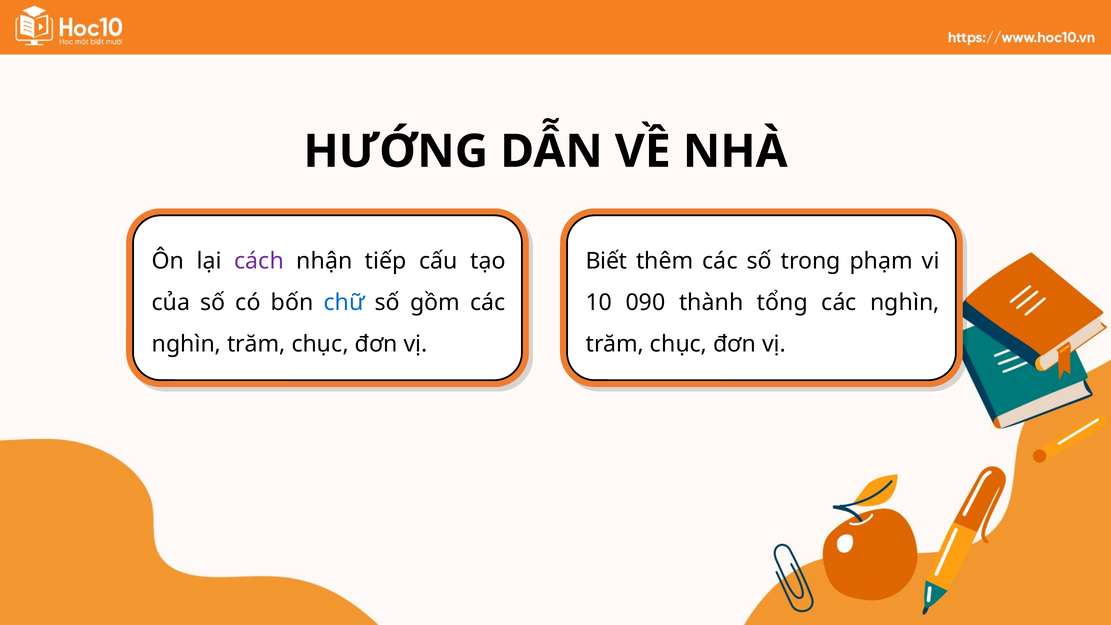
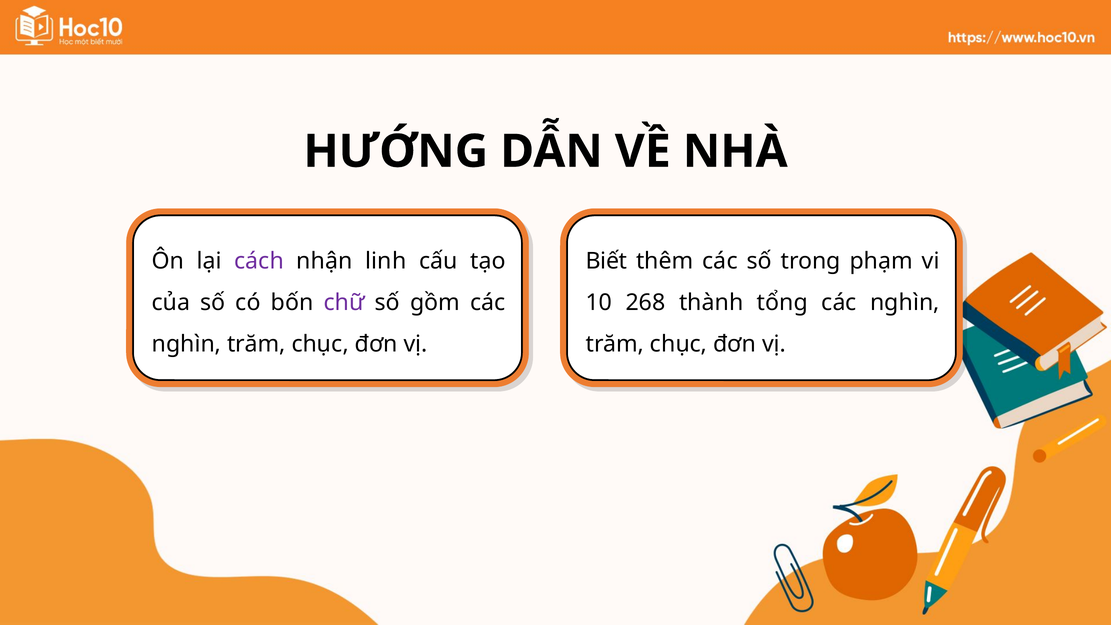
tiếp: tiếp -> linh (386, 261)
chữ colour: blue -> purple (344, 303)
090: 090 -> 268 (646, 303)
